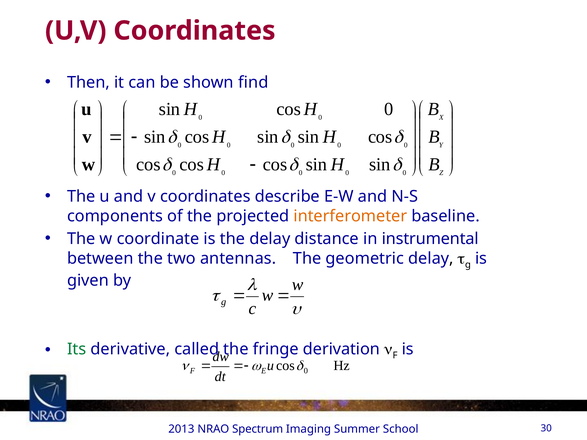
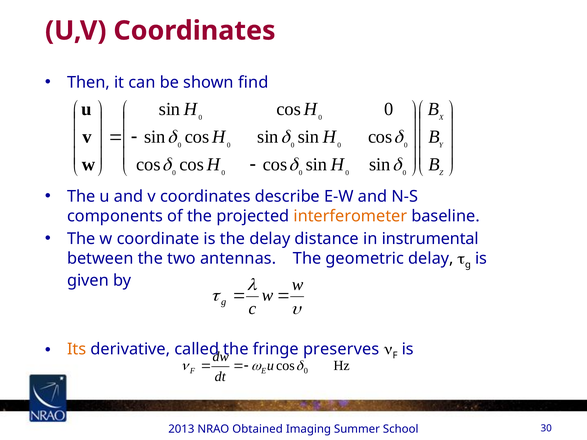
Its colour: green -> orange (77, 349)
derivation: derivation -> preserves (341, 349)
Spectrum: Spectrum -> Obtained (258, 429)
